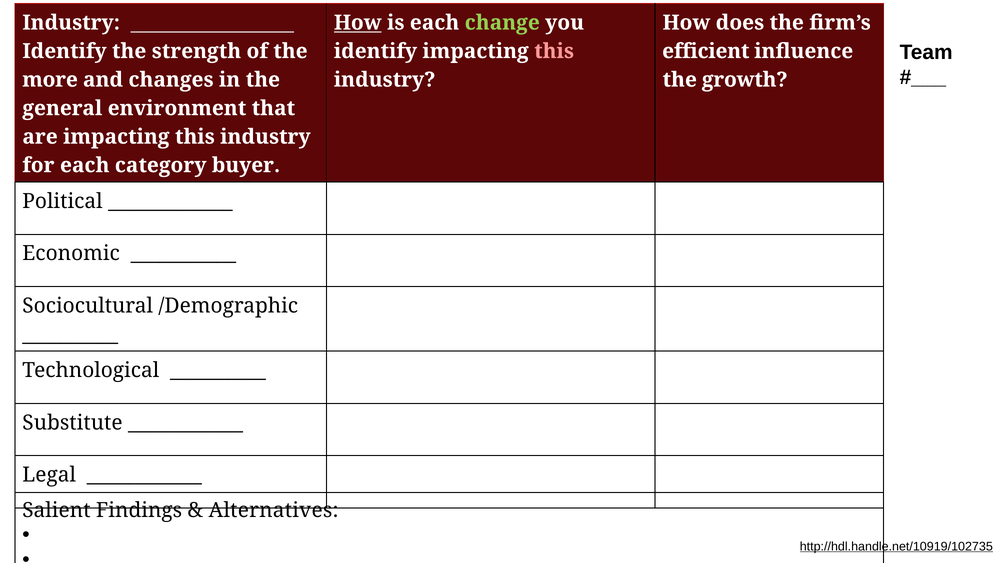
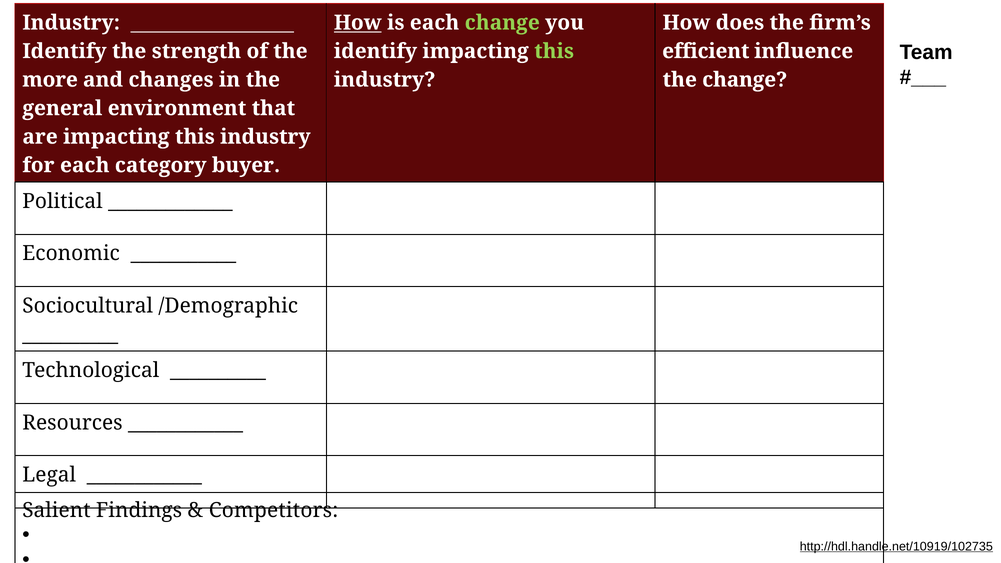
this colour: pink -> light green (554, 51)
the growth: growth -> change (745, 80)
Substitute: Substitute -> Resources (73, 423)
Alternatives: Alternatives -> Competitors (274, 510)
